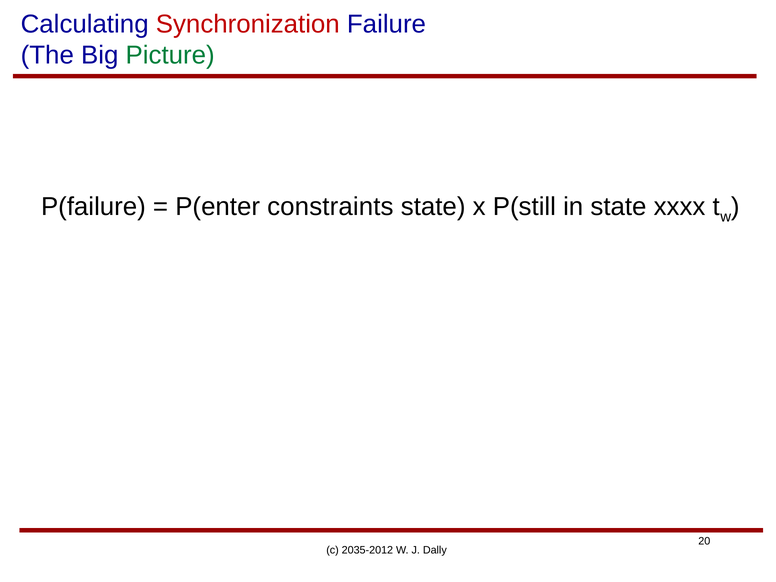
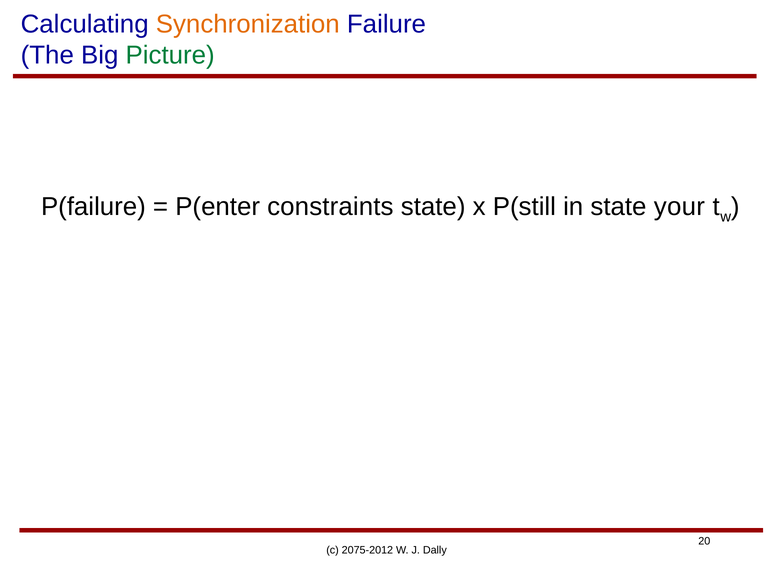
Synchronization colour: red -> orange (248, 24)
xxxx: xxxx -> your (679, 207)
2035-2012: 2035-2012 -> 2075-2012 (367, 550)
